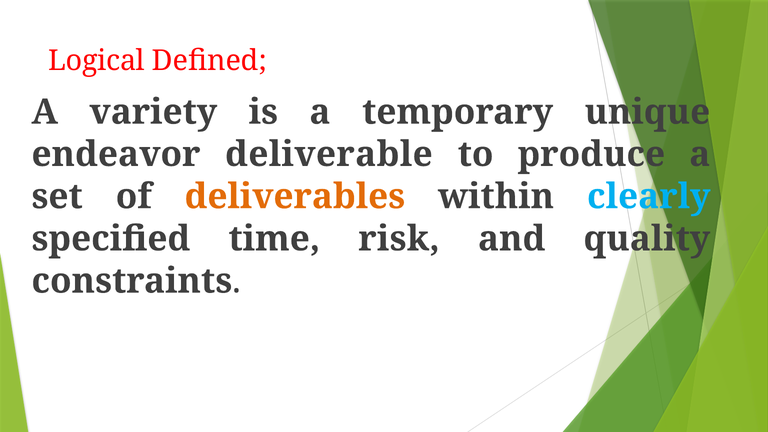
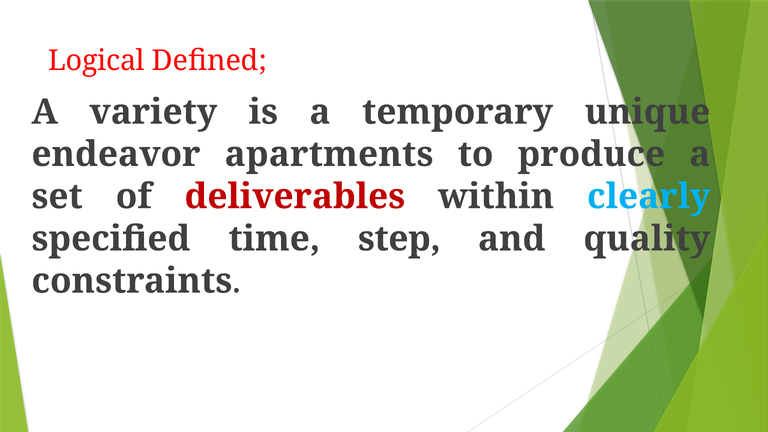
deliverable: deliverable -> apartments (329, 154)
deliverables colour: orange -> red (295, 197)
risk: risk -> step (399, 239)
